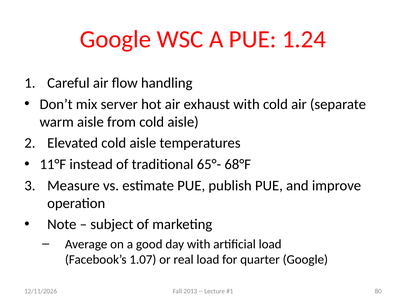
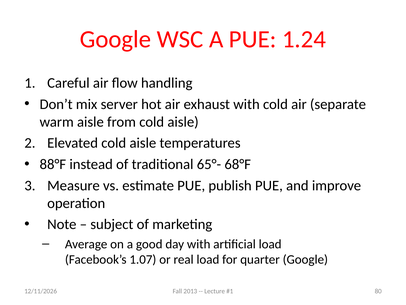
11°F: 11°F -> 88°F (53, 164)
